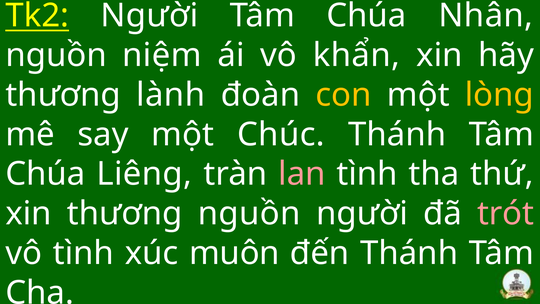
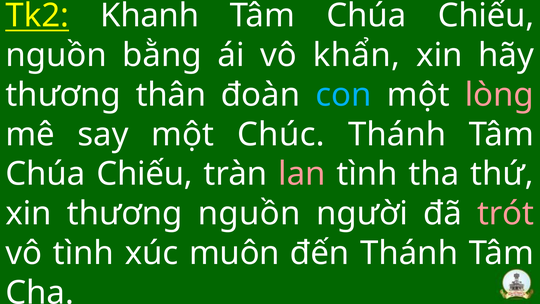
Tk2 Người: Người -> Khanh (150, 16)
Nhân: Nhân -> Chiếu (486, 16)
niệm: niệm -> bằng (162, 55)
lành: lành -> thân (171, 95)
con colour: yellow -> light blue (343, 95)
lòng colour: yellow -> pink (499, 95)
Liêng: Liêng -> Chiếu (145, 174)
